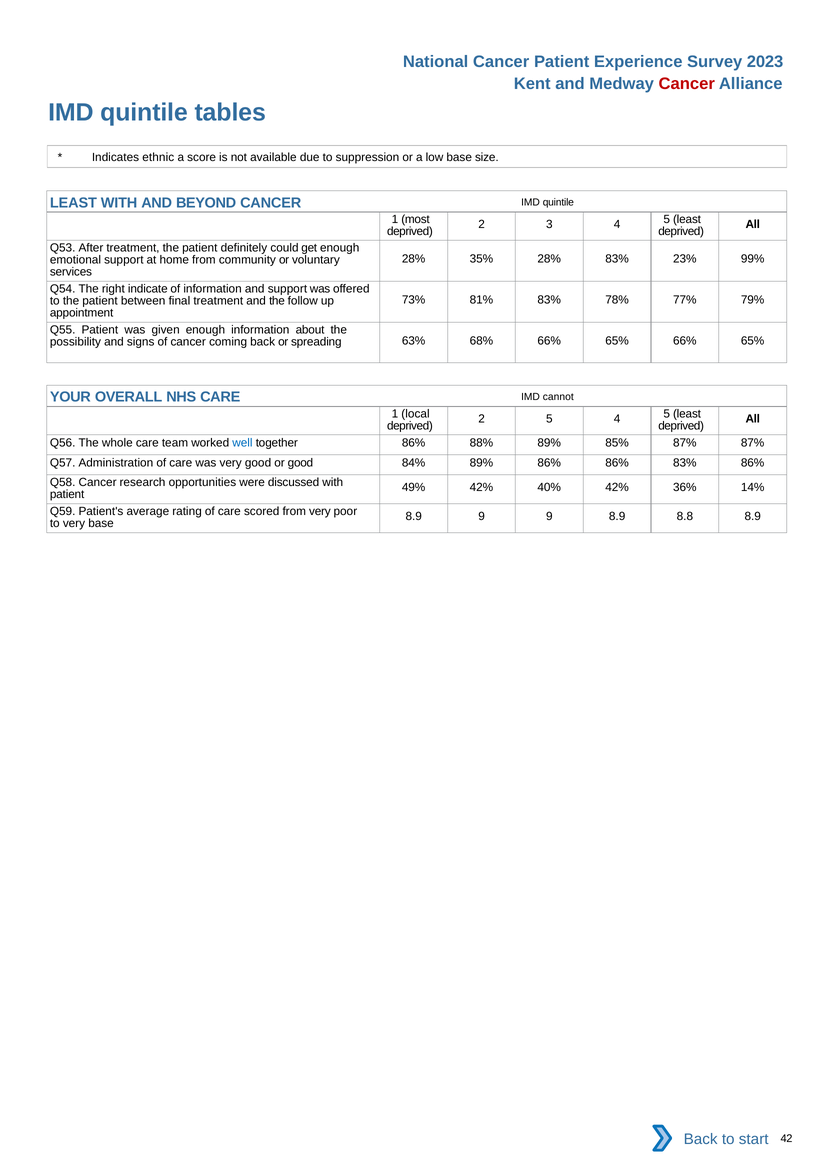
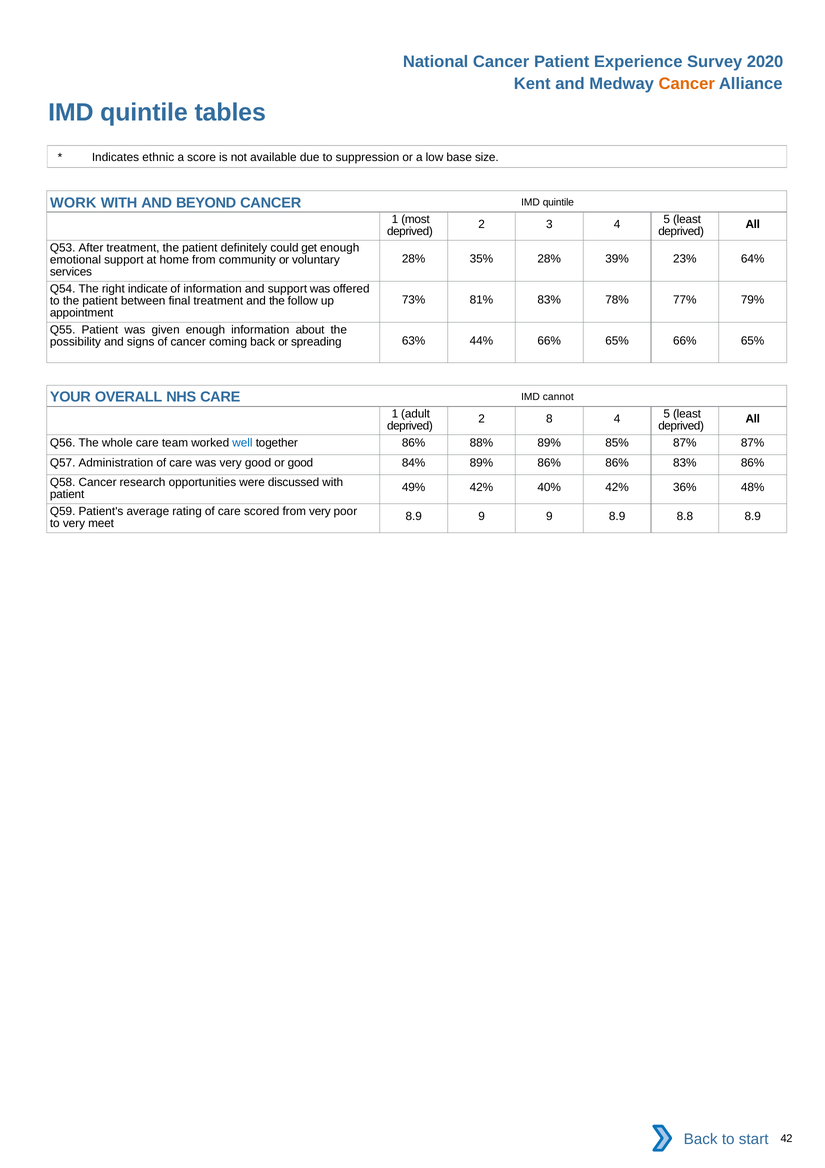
2023: 2023 -> 2020 (765, 61)
Cancer colour: red -> orange (687, 84)
LEAST: LEAST -> WORK (73, 203)
28% 83%: 83% -> 39% (617, 259)
99%: 99% -> 64% (753, 259)
68%: 68% -> 44% (481, 341)
local: local -> adult (416, 414)
2 5: 5 -> 8 (549, 419)
14%: 14% -> 48% (753, 487)
very base: base -> meet (101, 523)
